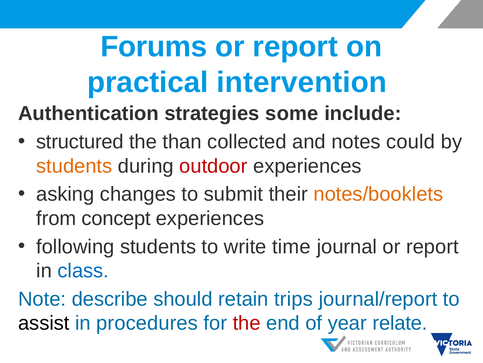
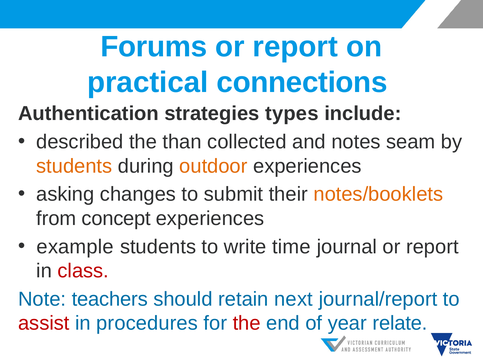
intervention: intervention -> connections (302, 82)
some: some -> types (292, 113)
structured: structured -> described (80, 142)
could: could -> seam (411, 142)
outdoor colour: red -> orange (213, 166)
following: following -> example (75, 246)
class colour: blue -> red (83, 270)
describe: describe -> teachers (110, 299)
trips: trips -> next (294, 299)
assist colour: black -> red (44, 323)
